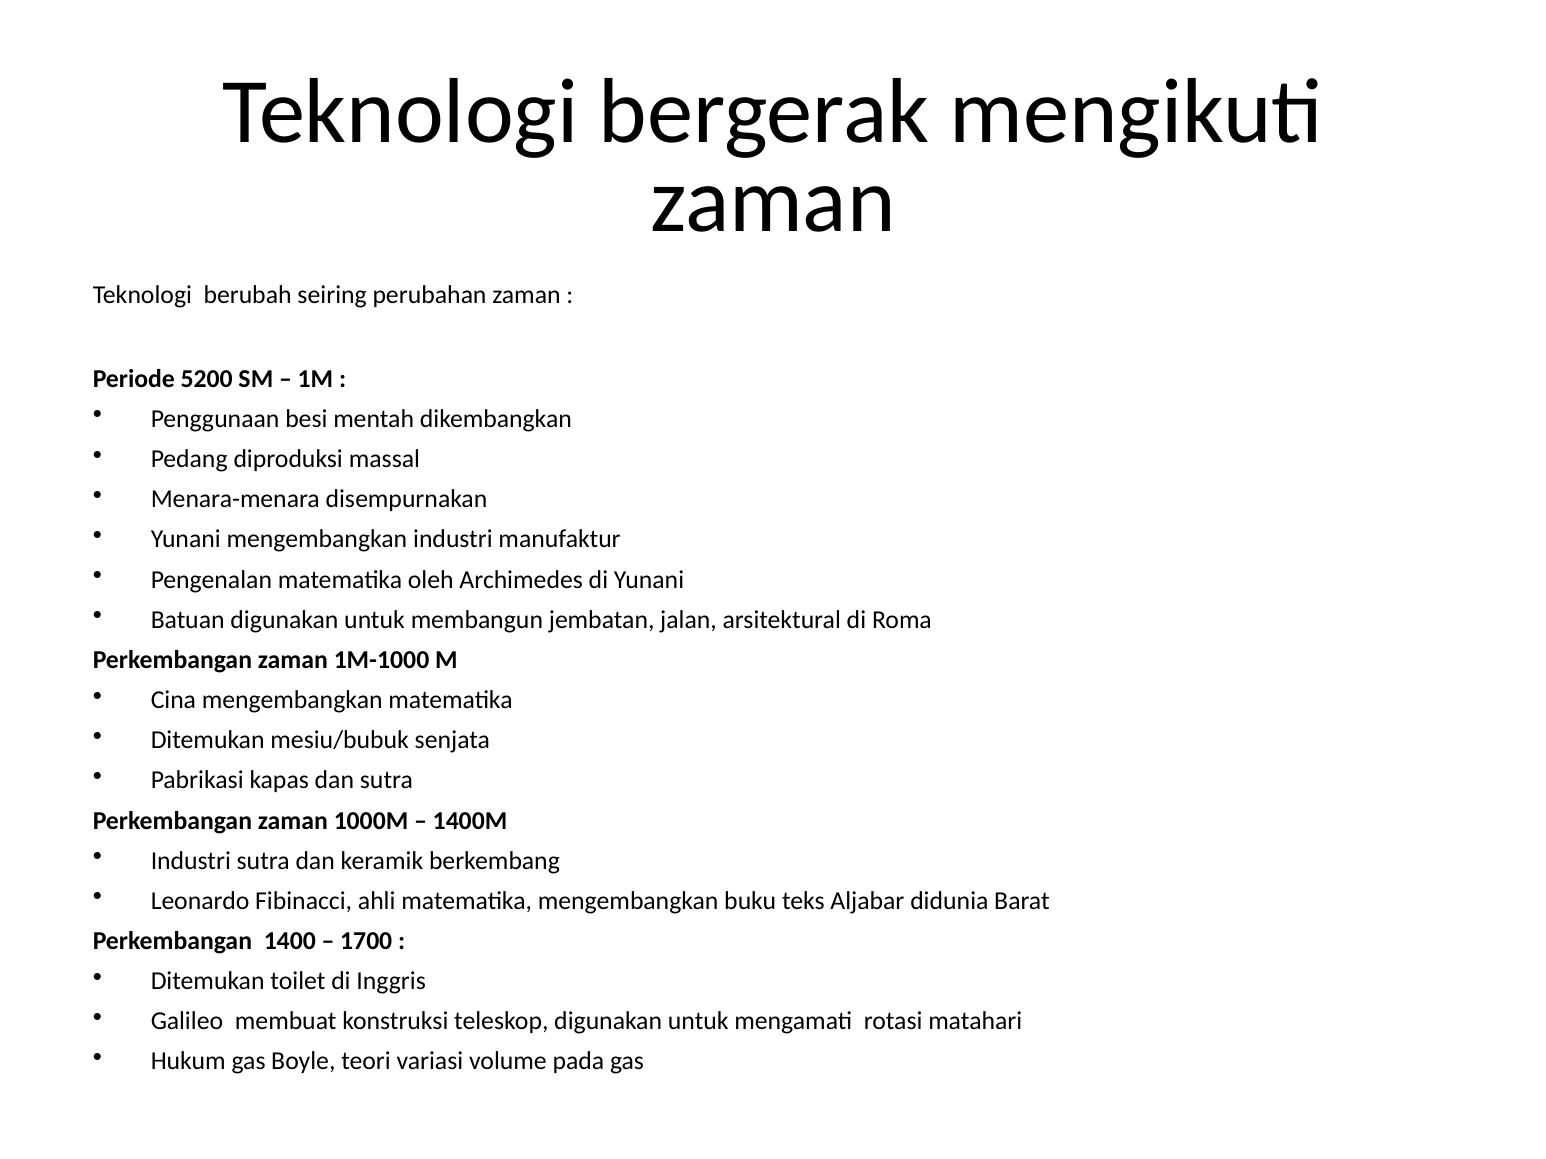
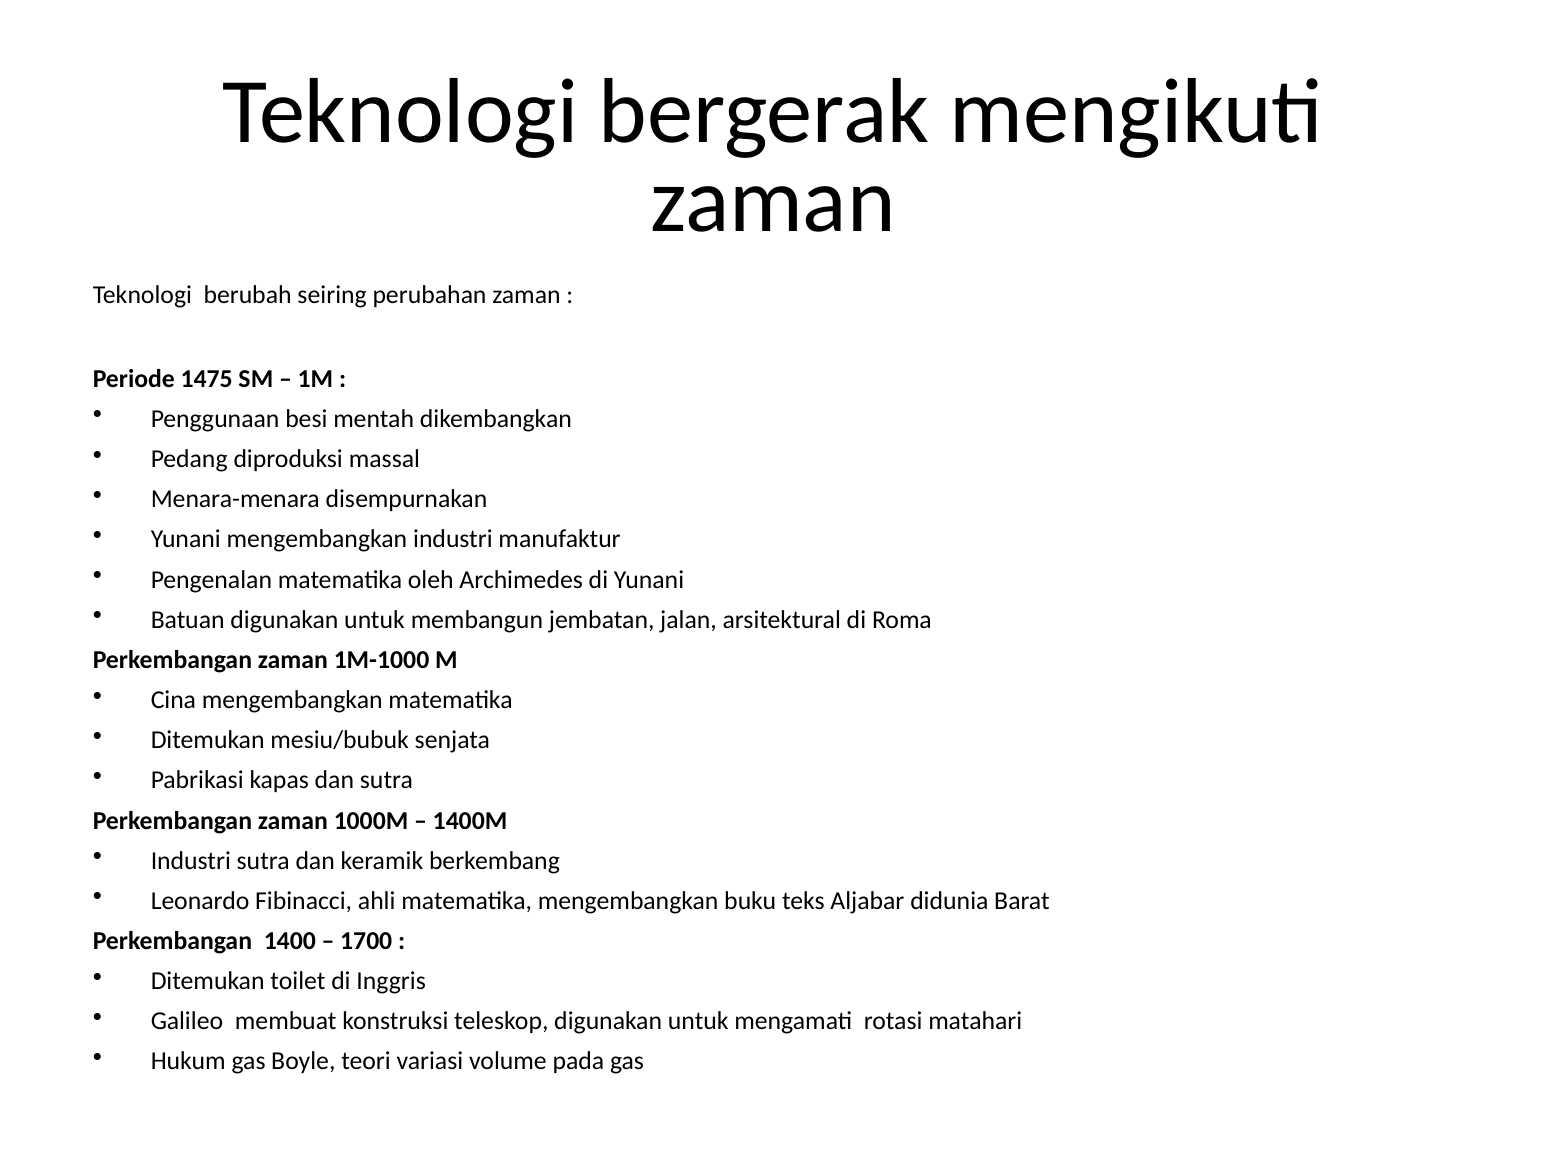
5200: 5200 -> 1475 (207, 379)
